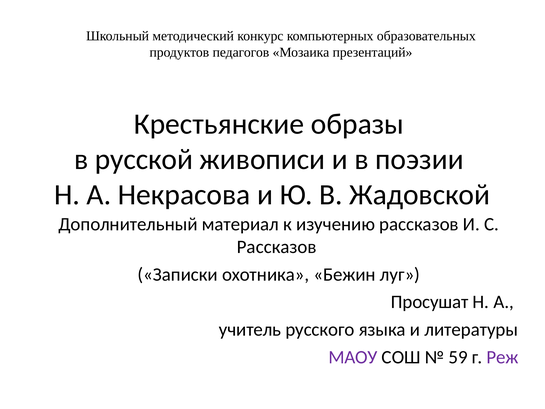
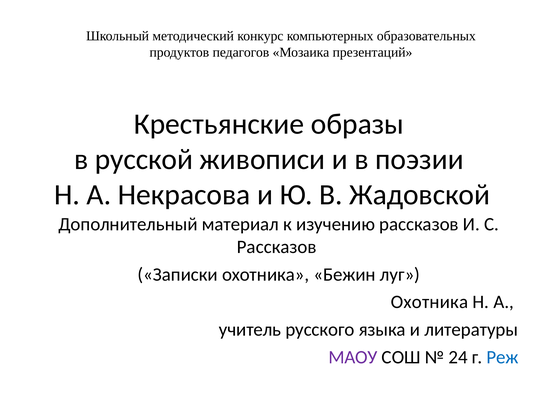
Просушат: Просушат -> Охотника (430, 302)
59: 59 -> 24 (458, 357)
Реж colour: purple -> blue (503, 357)
